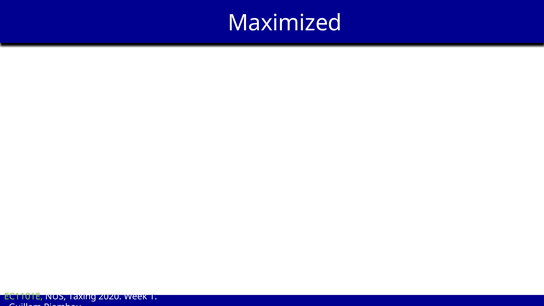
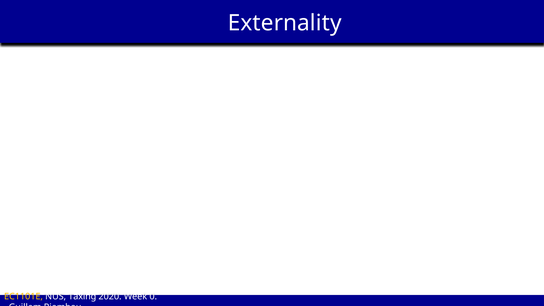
Maximized: Maximized -> Externality (285, 23)
EC1101E colour: light green -> yellow (24, 296)
1: 1 -> 0 (153, 296)
